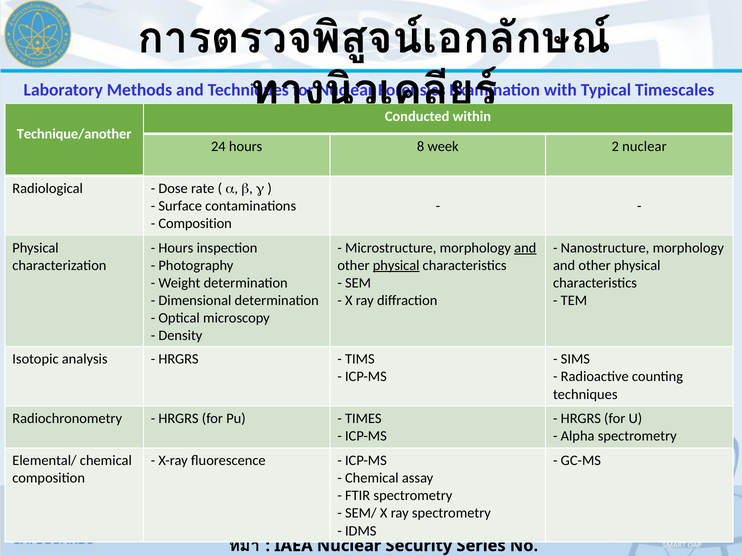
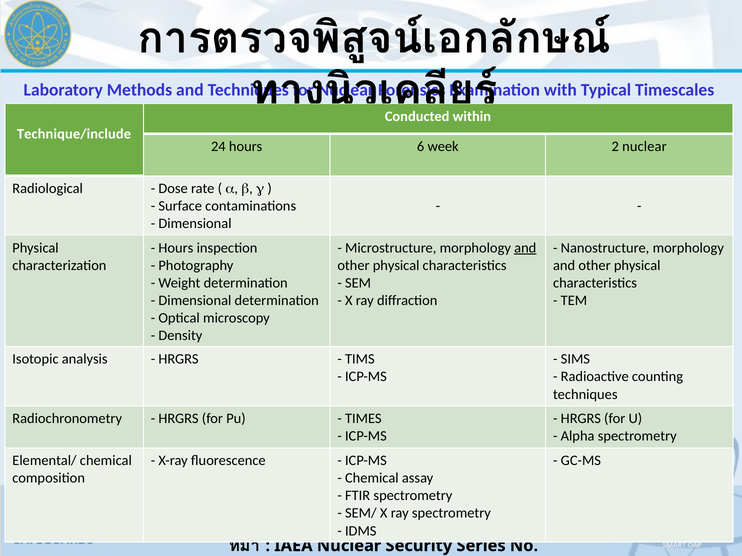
Technique/another: Technique/another -> Technique/include (74, 134)
8: 8 -> 6 (421, 147)
Composition: Composition -> Dimensional (195, 224)
physical underline: present -> none (396, 266)
